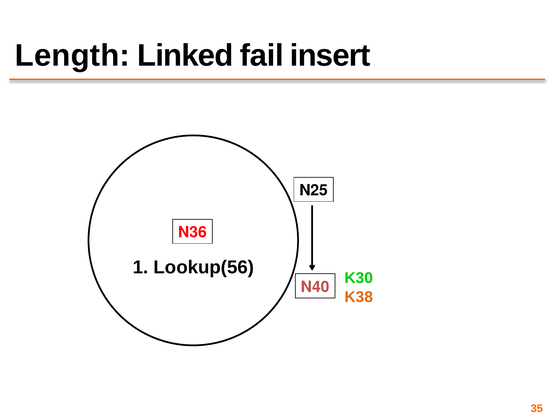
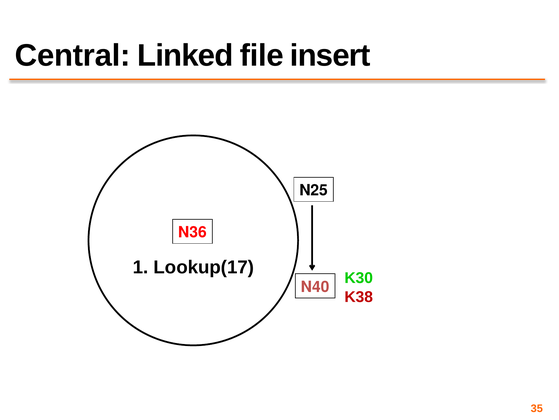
Length: Length -> Central (73, 56)
fail: fail -> file (262, 56)
Lookup(56: Lookup(56 -> Lookup(17 (204, 267)
K38 colour: orange -> red (359, 296)
